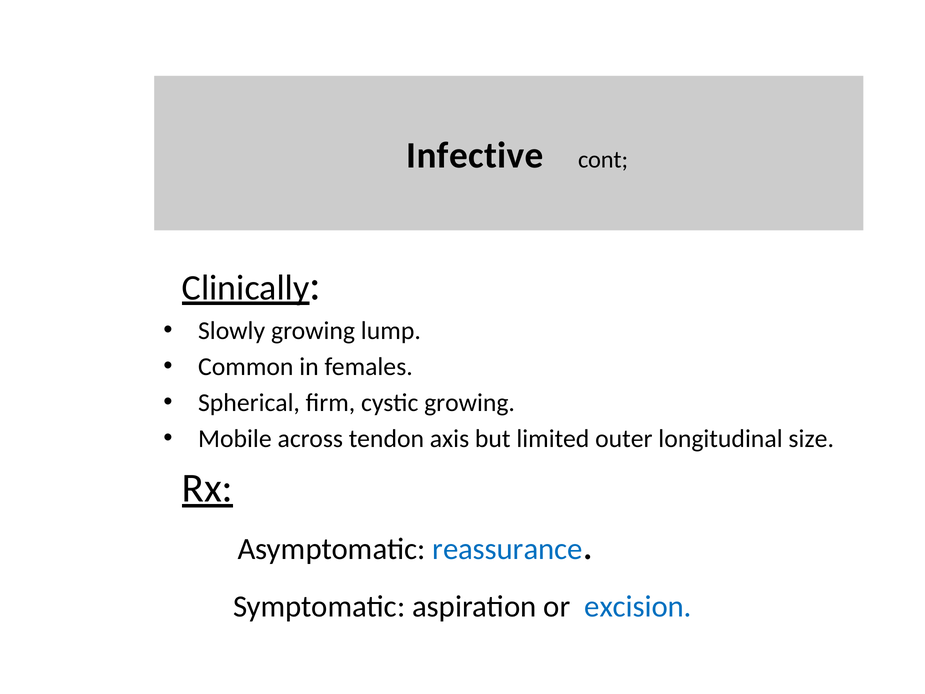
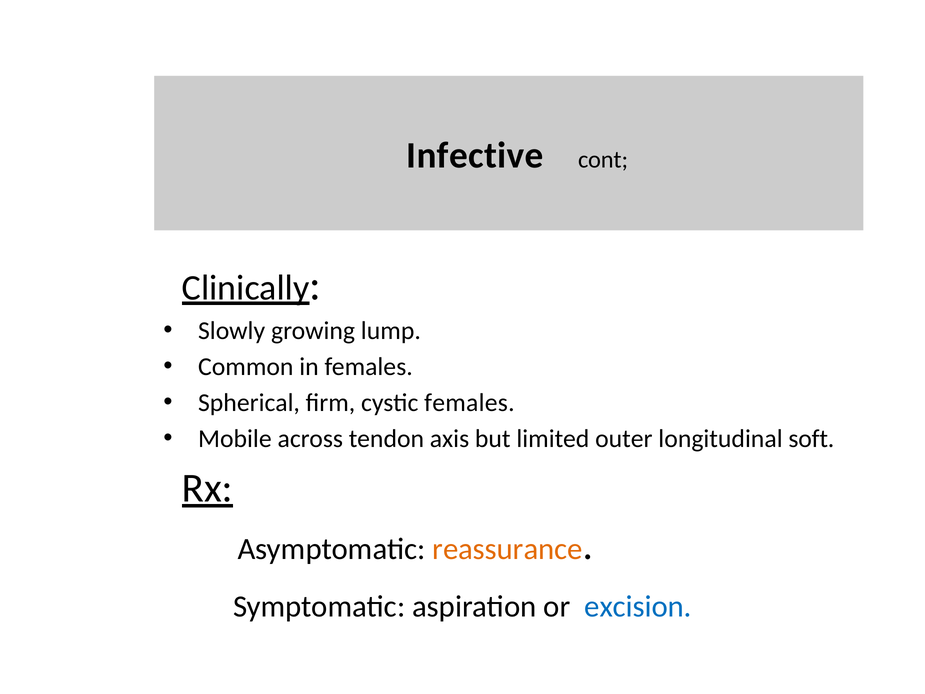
cystic growing: growing -> females (469, 403)
size: size -> soft (811, 439)
reassurance colour: blue -> orange (508, 549)
